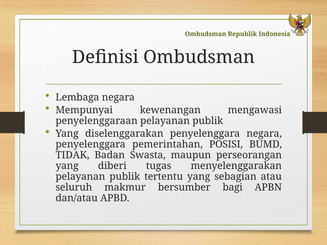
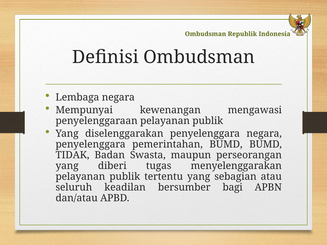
pemerintahan POSISI: POSISI -> BUMD (226, 144)
makmur: makmur -> keadilan (125, 188)
